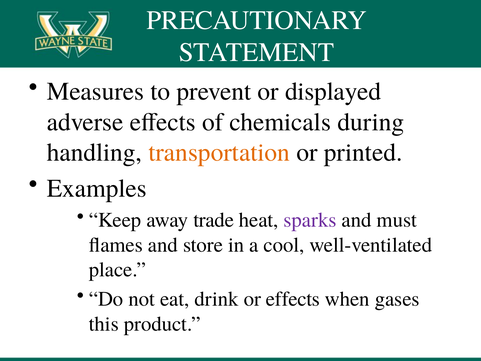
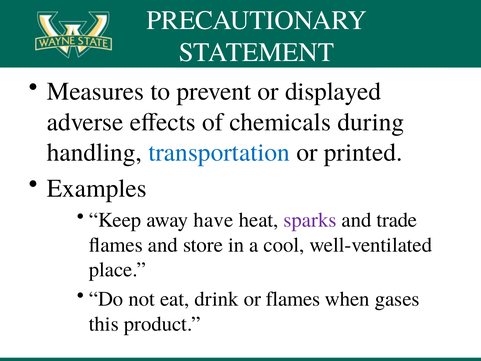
transportation colour: orange -> blue (219, 152)
trade: trade -> have (213, 220)
must: must -> trade (397, 220)
or effects: effects -> flames (293, 299)
